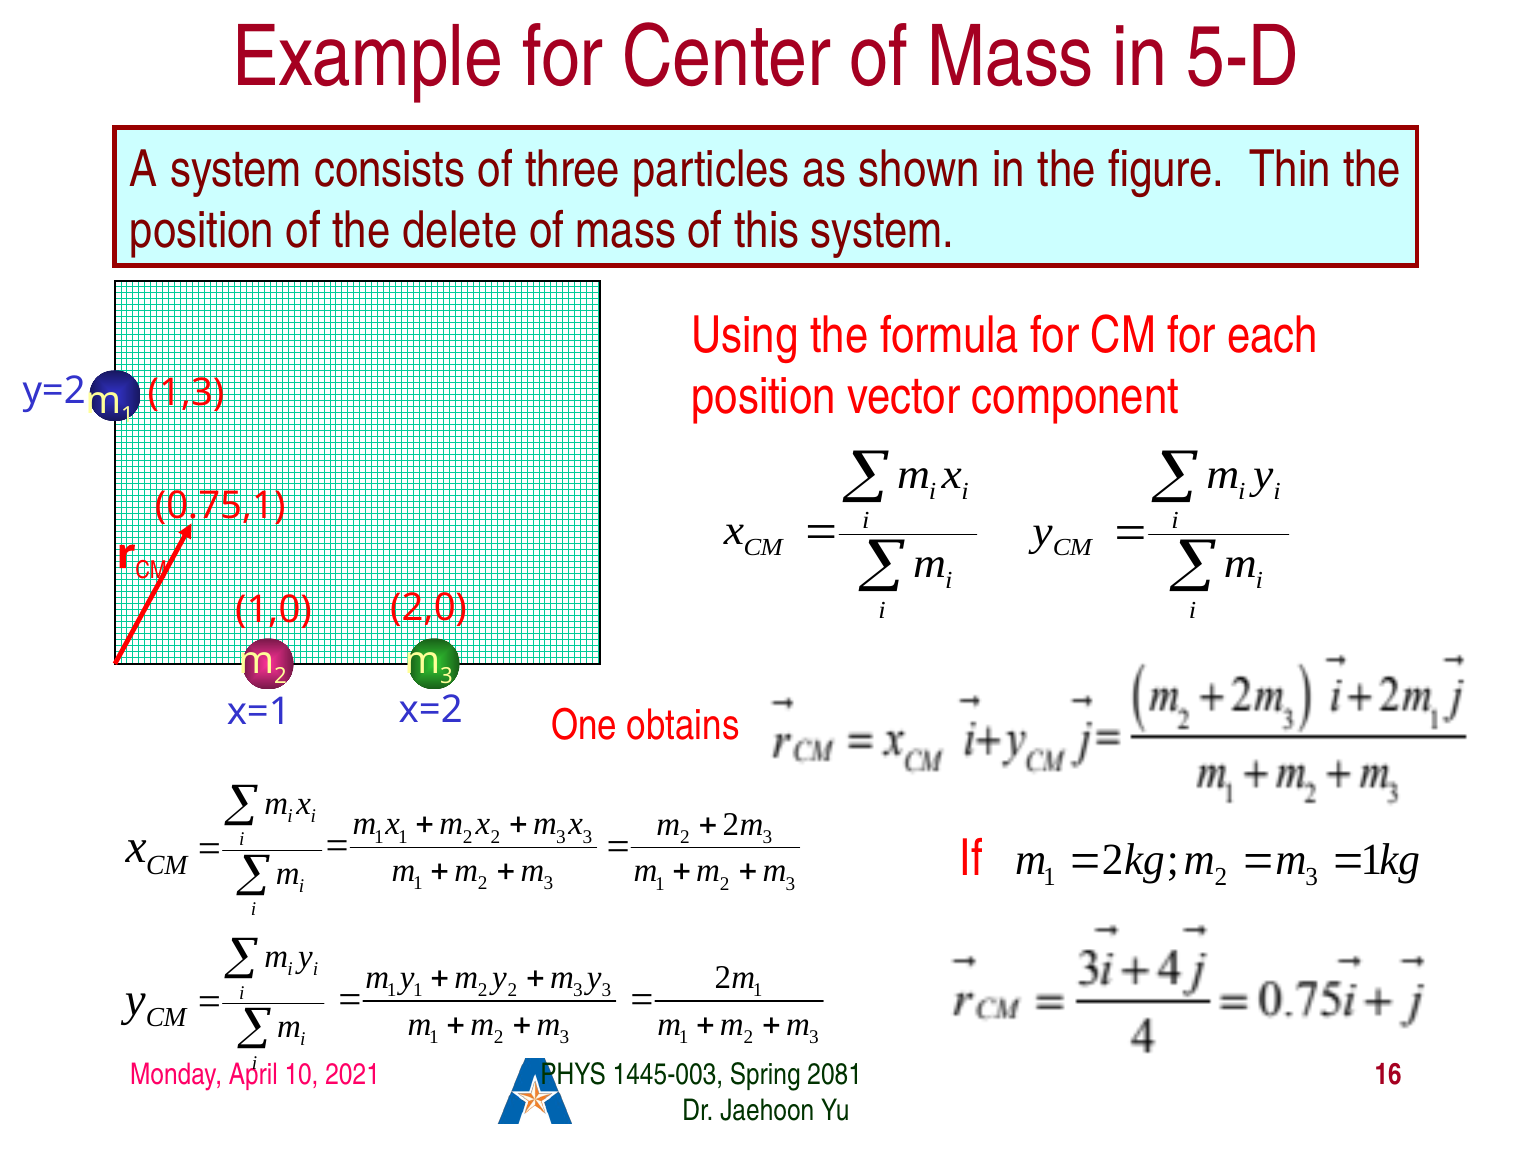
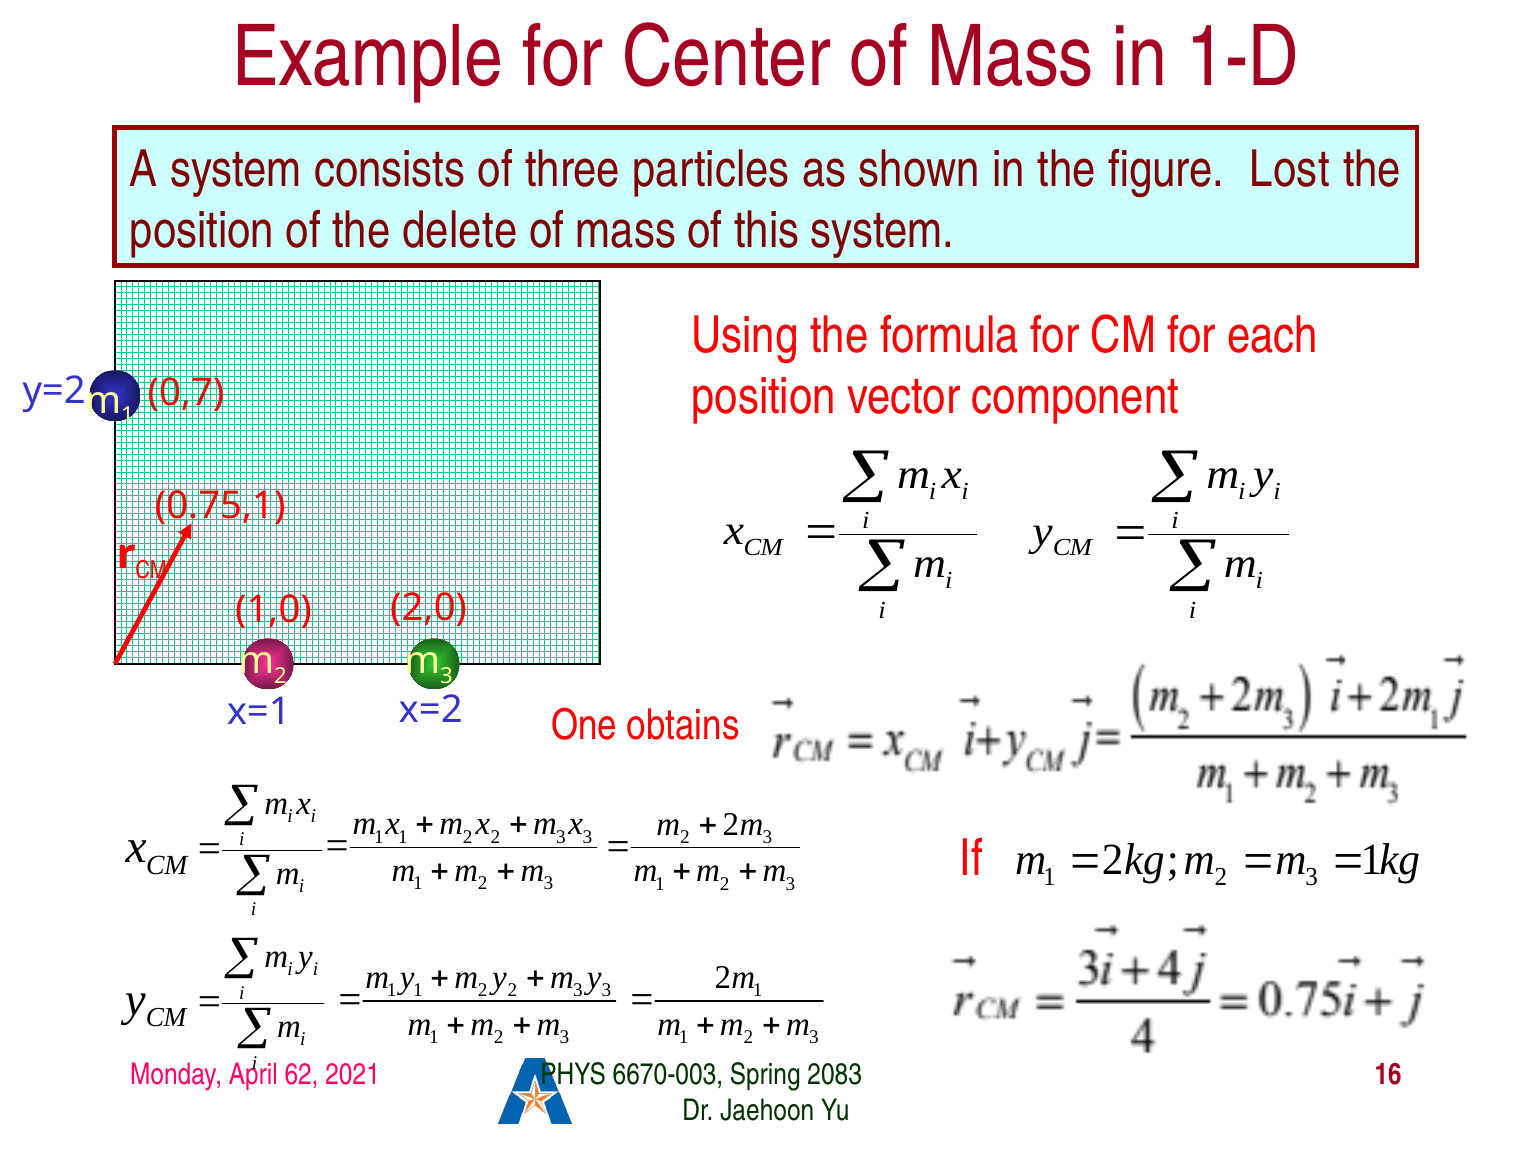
5-D: 5-D -> 1-D (1243, 57)
Thin: Thin -> Lost (1290, 169)
1,3: 1,3 -> 0,7 (186, 393)
10: 10 -> 62 (302, 1075)
1445-003: 1445-003 -> 6670-003 (668, 1075)
2081: 2081 -> 2083 (835, 1075)
